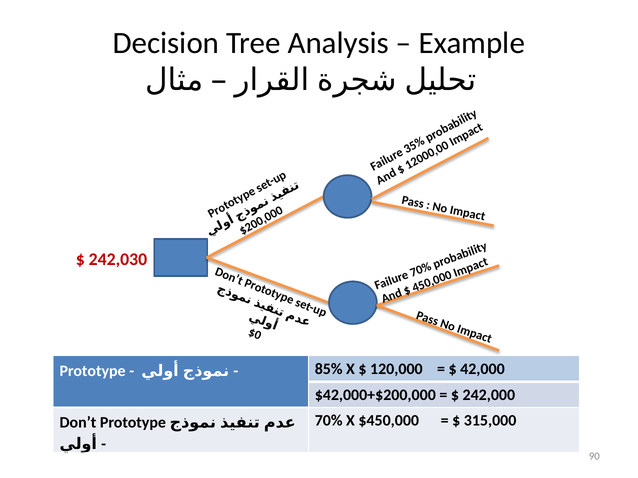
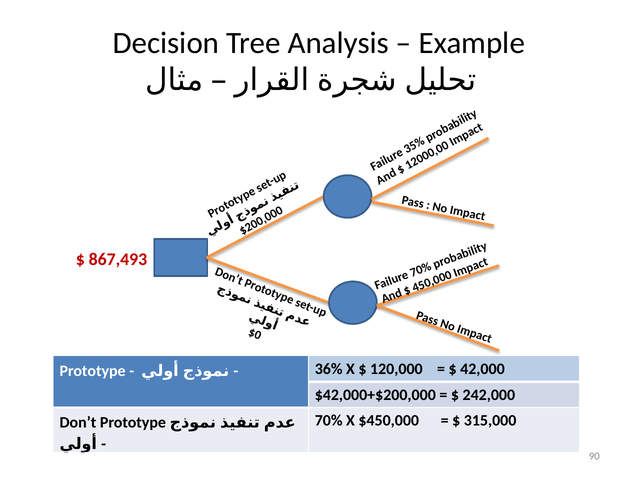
242,030: 242,030 -> 867,493 (118, 260)
85%: 85% -> 36% (329, 369)
